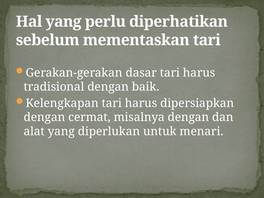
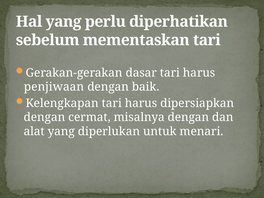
tradisional: tradisional -> penjiwaan (54, 87)
